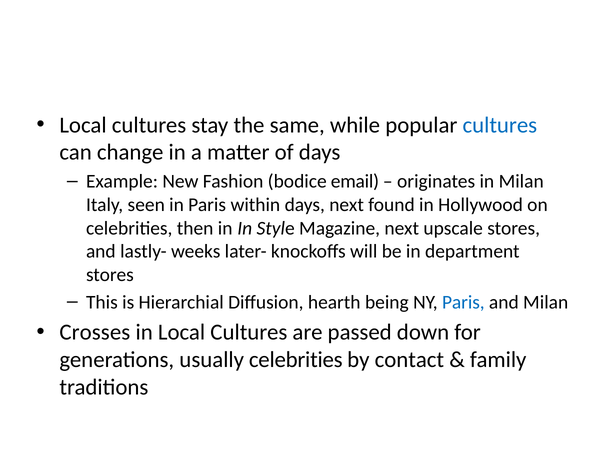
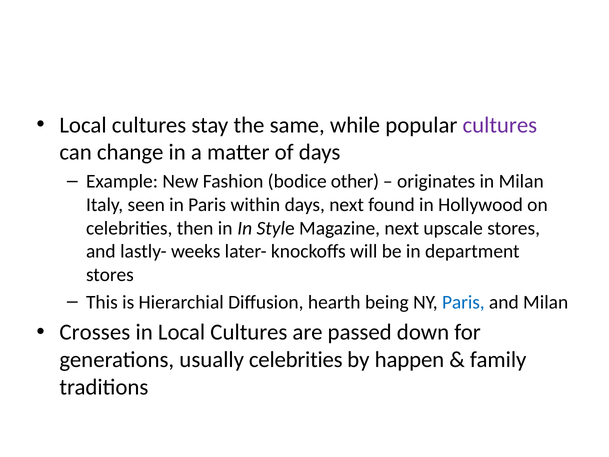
cultures colour: blue -> purple (500, 125)
email: email -> other (355, 181)
contact: contact -> happen (409, 360)
